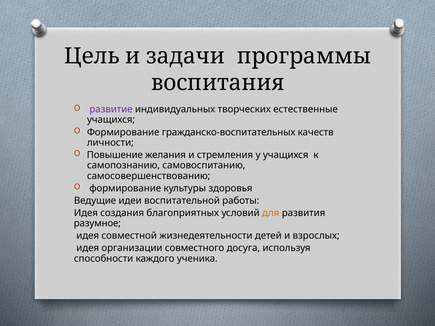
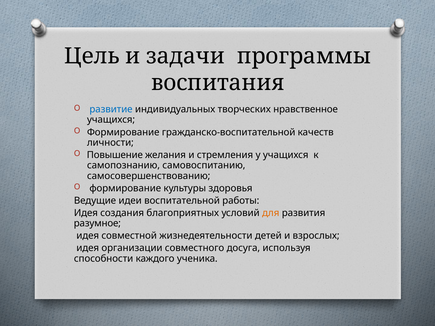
развитие colour: purple -> blue (111, 109)
естественные: естественные -> нравственное (306, 109)
гражданско-воспитательных: гражданско-воспитательных -> гражданско-воспитательной (229, 132)
